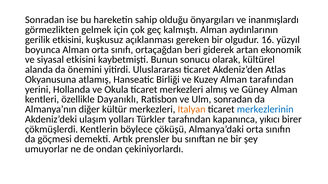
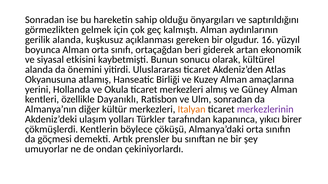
inanmışlardı: inanmışlardı -> saptırıldığını (274, 20)
gerilik etkisini: etkisini -> alanda (68, 40)
Alman tarafından: tarafından -> amaçlarına (272, 80)
merkezlerinin colour: blue -> purple (265, 110)
